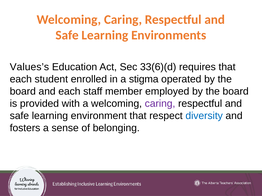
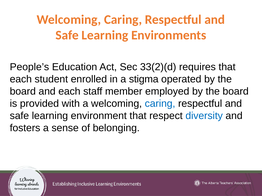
Values’s: Values’s -> People’s (29, 67)
33(6)(d: 33(6)(d -> 33(2)(d (158, 67)
caring colour: purple -> blue (160, 104)
